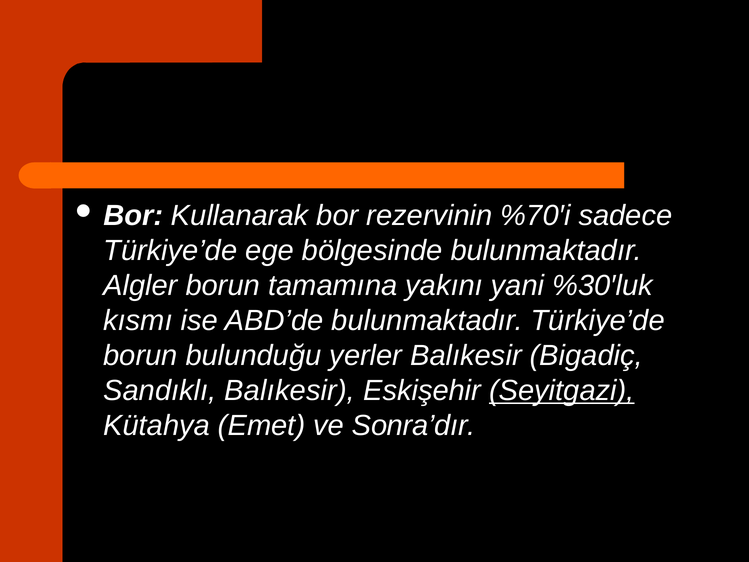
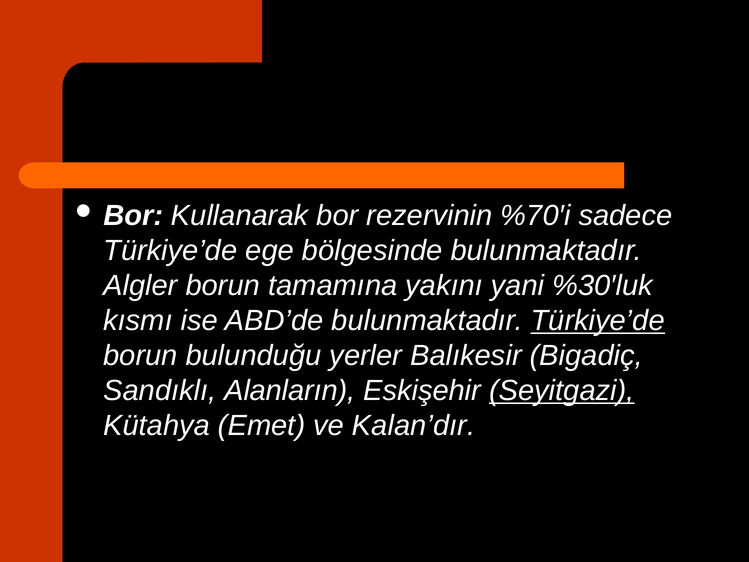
Türkiye’de underline: none -> present (598, 321)
Sandıklı Balıkesir: Balıkesir -> Alanların (290, 391)
Sonra’dır: Sonra’dır -> Kalan’dır (414, 426)
